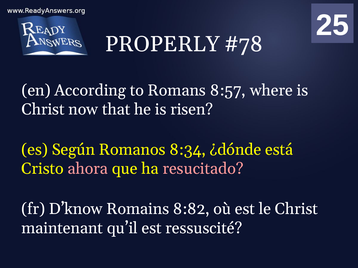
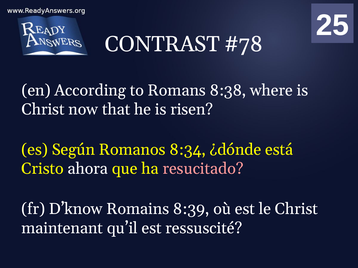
PROPERLY: PROPERLY -> CONTRAST (162, 44)
8:57: 8:57 -> 8:38 (228, 91)
ahora colour: pink -> white (88, 169)
8:82: 8:82 -> 8:39 (191, 209)
